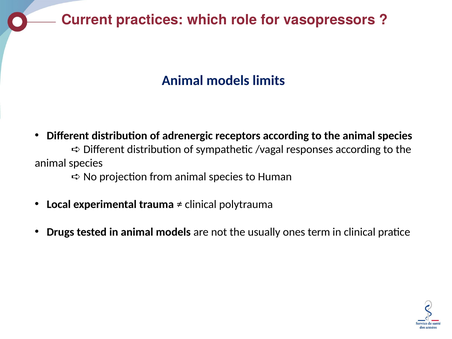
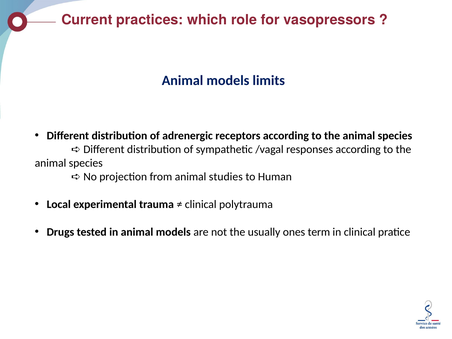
from animal species: species -> studies (226, 177)
